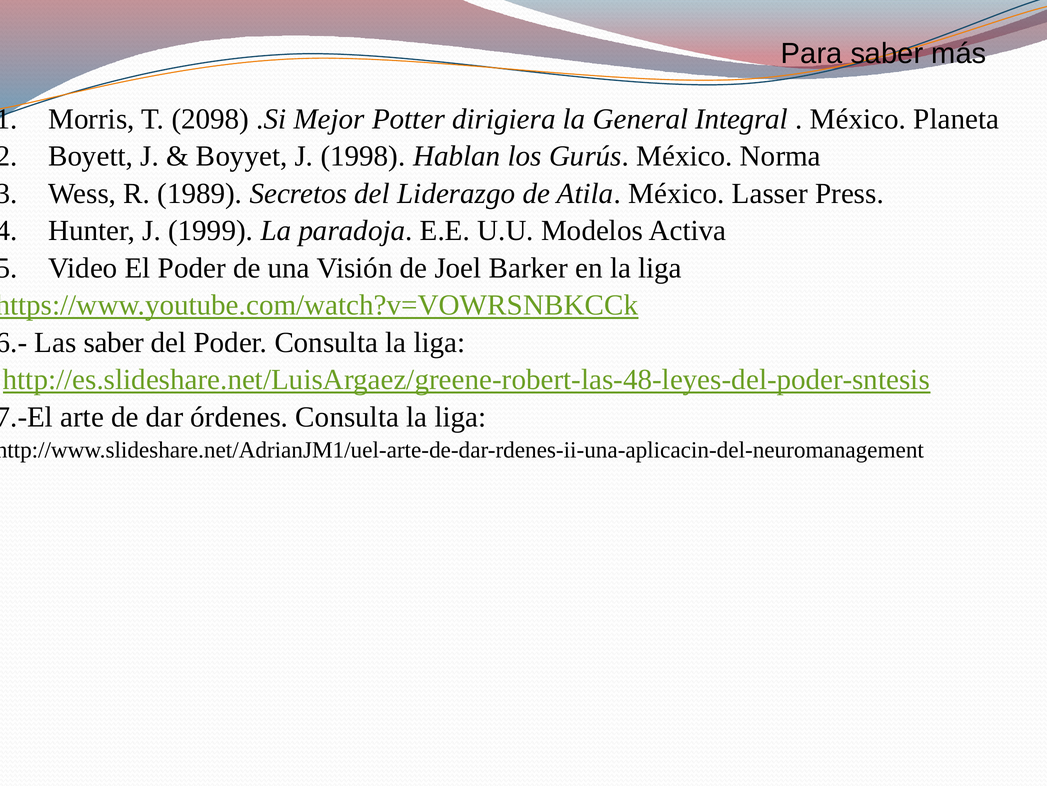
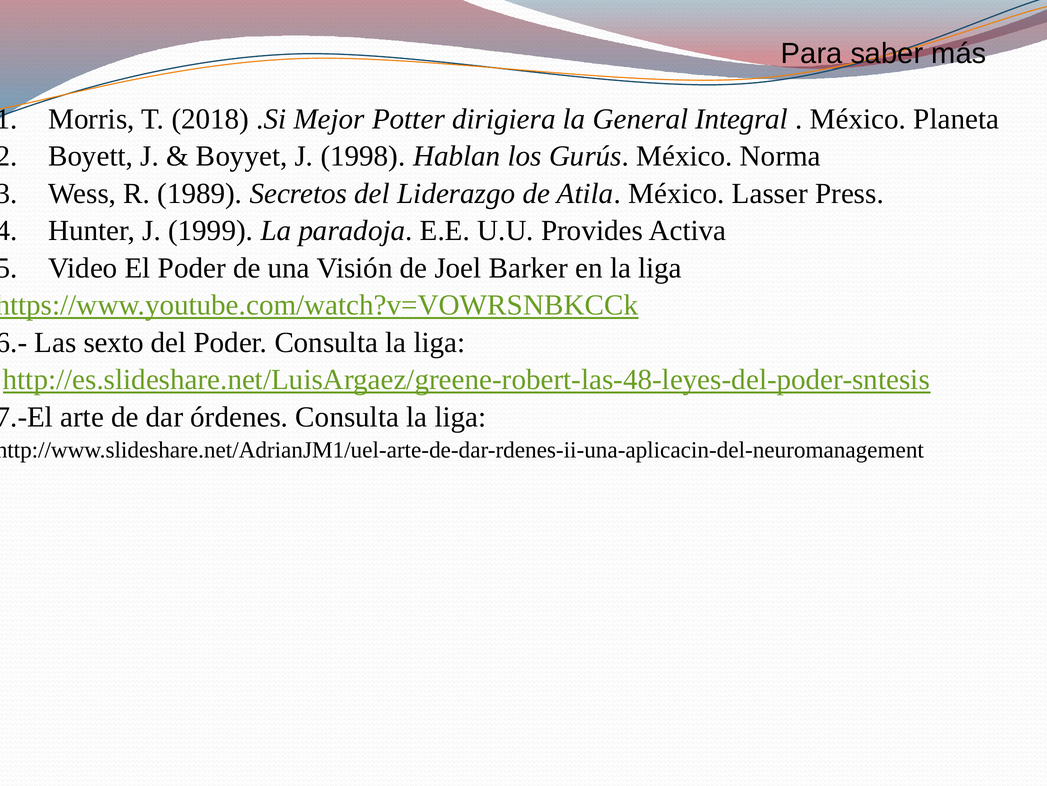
2098: 2098 -> 2018 (210, 119)
Modelos: Modelos -> Provides (592, 230)
Las saber: saber -> sexto (114, 342)
